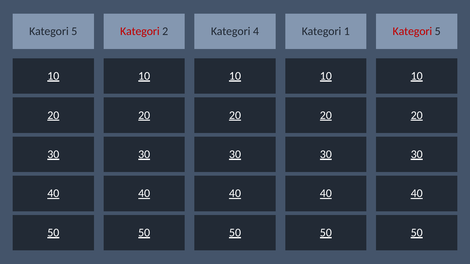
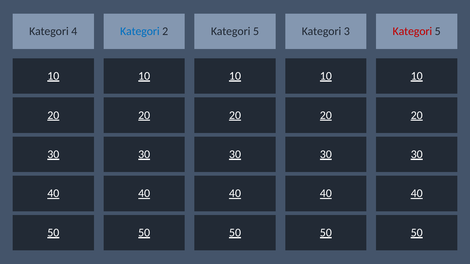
5: 5 -> 4 (74, 31)
Kategori colour: red -> blue (140, 31)
4: 4 -> 5 (256, 31)
1: 1 -> 3 (347, 31)
